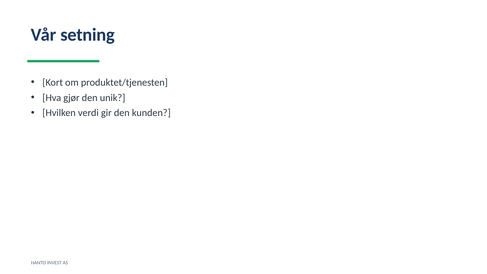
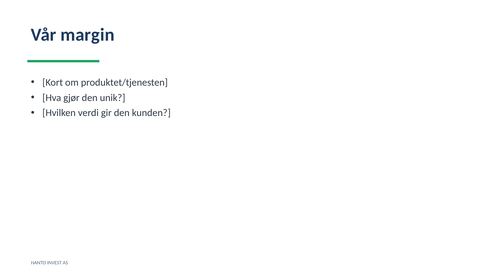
setning: setning -> margin (87, 35)
